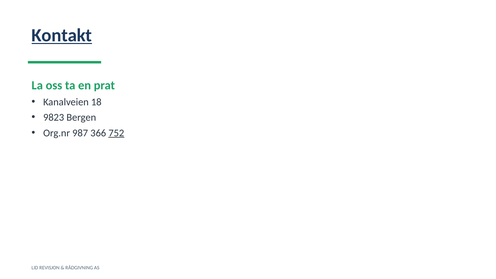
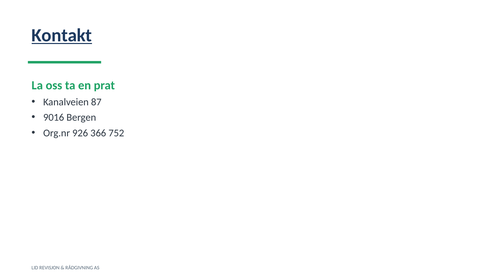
18: 18 -> 87 (96, 102)
9823: 9823 -> 9016 (54, 118)
987: 987 -> 926 (80, 133)
752 underline: present -> none (116, 133)
